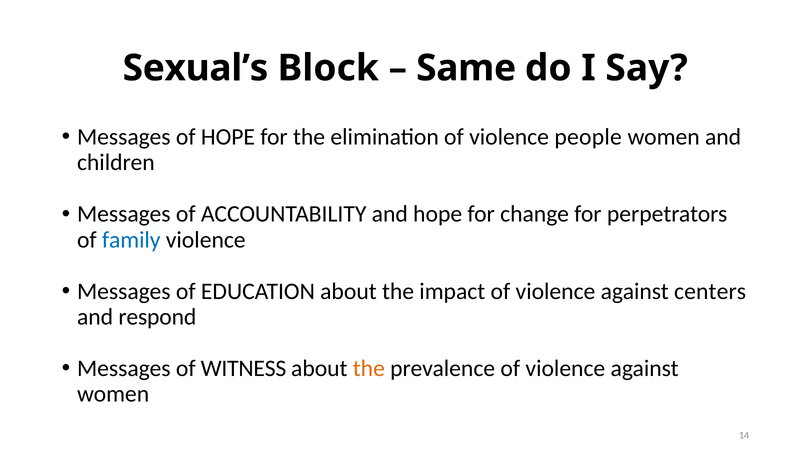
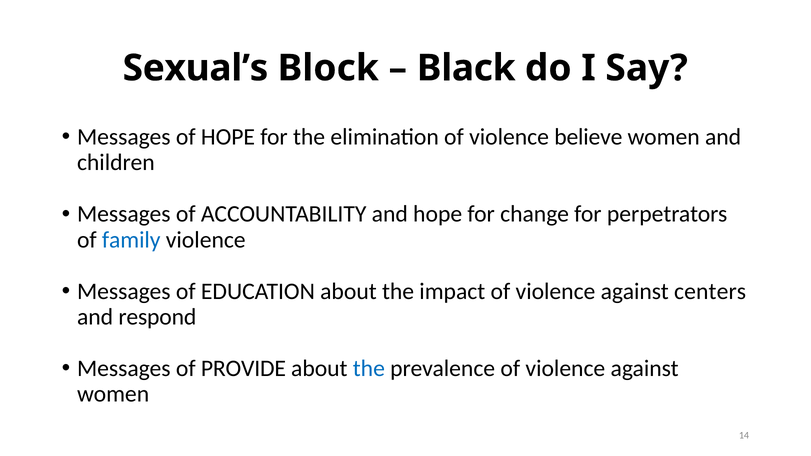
Same: Same -> Black (466, 68)
people: people -> believe (588, 137)
WITNESS: WITNESS -> PROVIDE (243, 369)
the colour: orange -> blue (369, 369)
